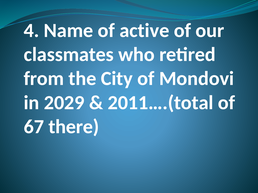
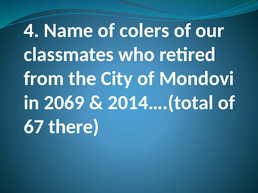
active: active -> colers (144, 31)
2029: 2029 -> 2069 (64, 103)
2011….(total: 2011….(total -> 2014….(total (161, 103)
